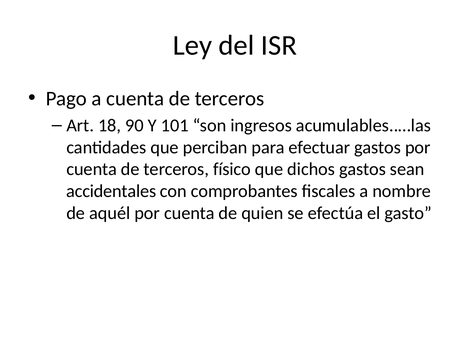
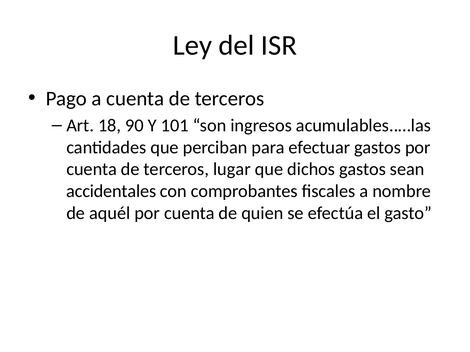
físico: físico -> lugar (232, 169)
